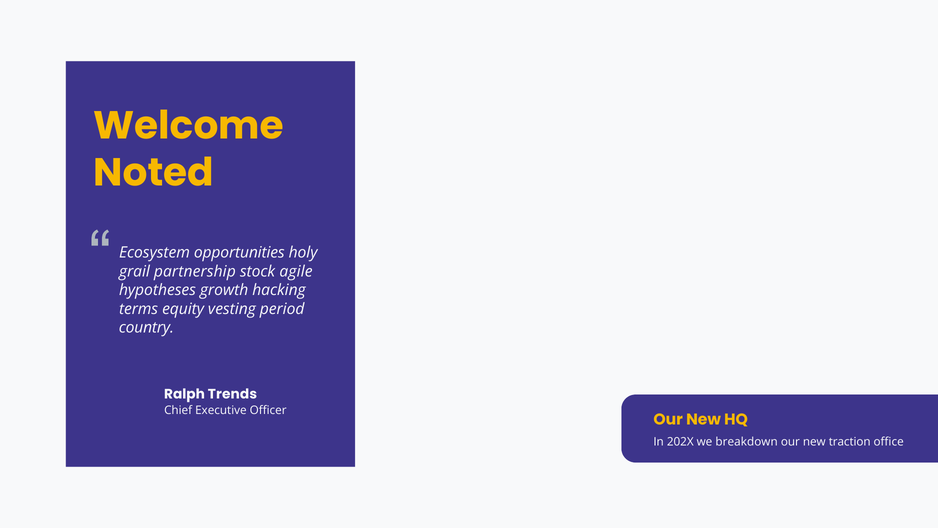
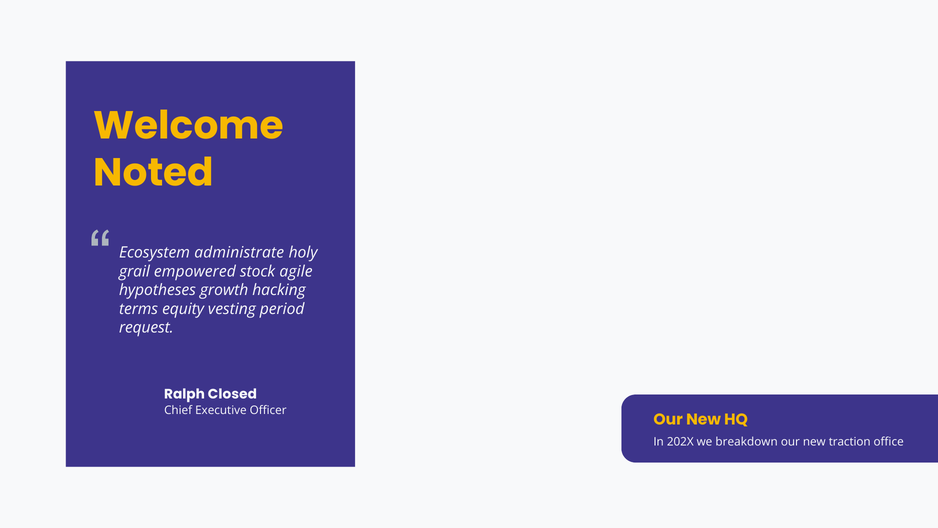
opportunities: opportunities -> administrate (239, 253)
partnership: partnership -> empowered (195, 271)
country: country -> request (146, 328)
Trends: Trends -> Closed (232, 394)
